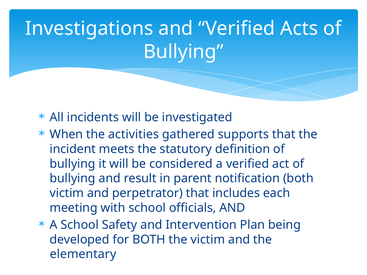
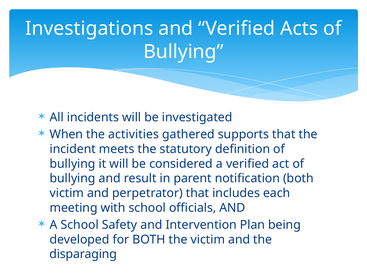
elementary: elementary -> disparaging (83, 254)
